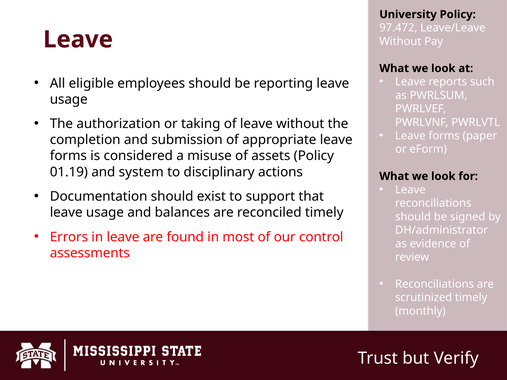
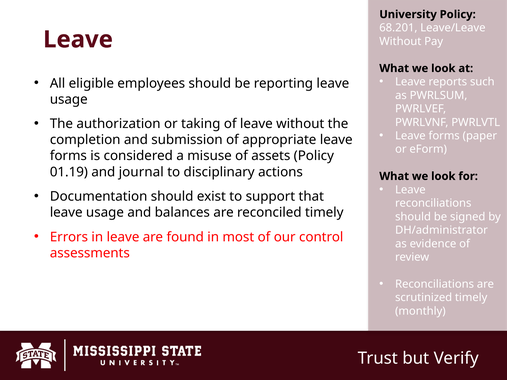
97.472: 97.472 -> 68.201 (398, 28)
system: system -> journal (141, 172)
